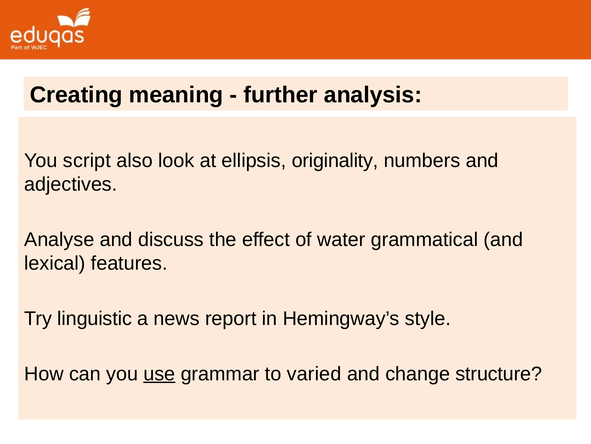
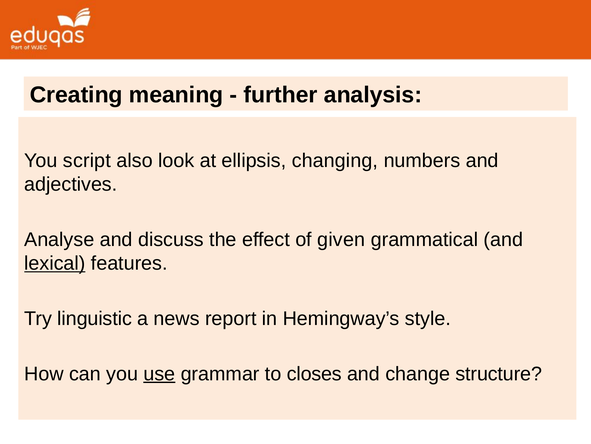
originality: originality -> changing (335, 160)
water: water -> given (341, 239)
lexical underline: none -> present (55, 263)
varied: varied -> closes (314, 373)
